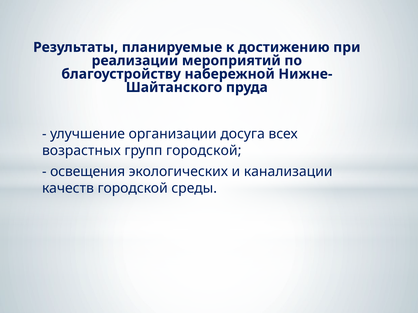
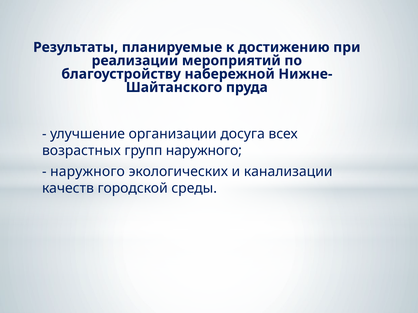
групп городской: городской -> наружного (204, 151)
освещения: освещения -> наружного (87, 172)
